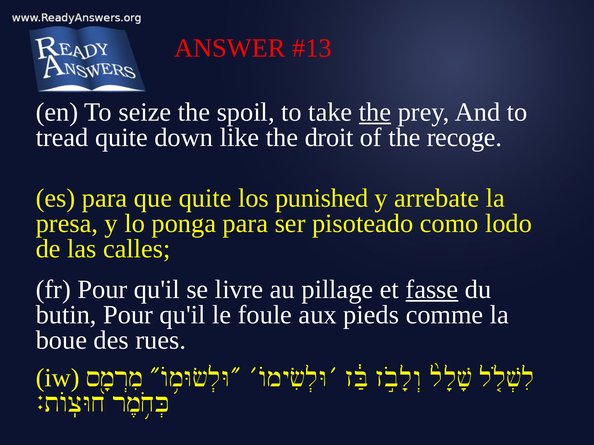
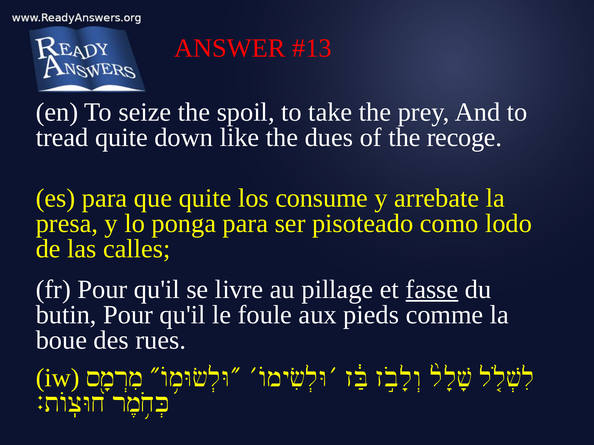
the underline: present -> none (375, 112)
droit: droit -> dues (329, 138)
punished: punished -> consume (322, 198)
